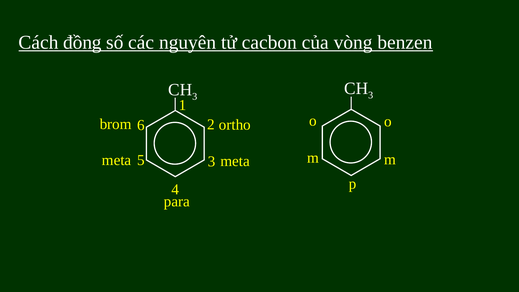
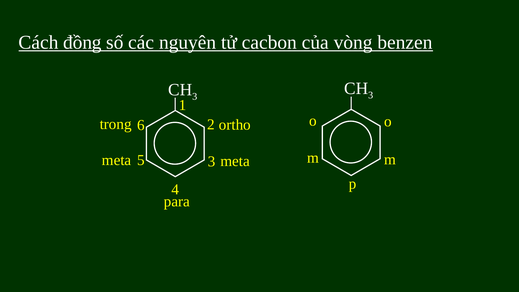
brom: brom -> trong (116, 124)
